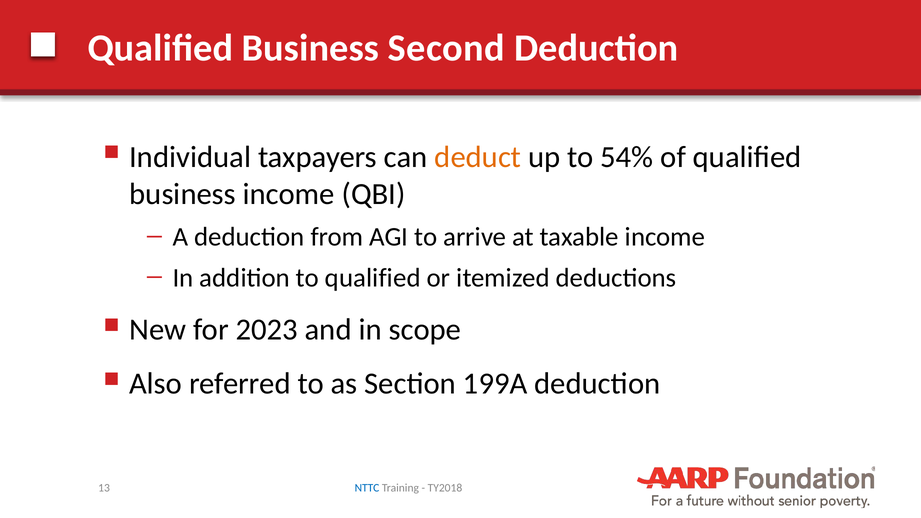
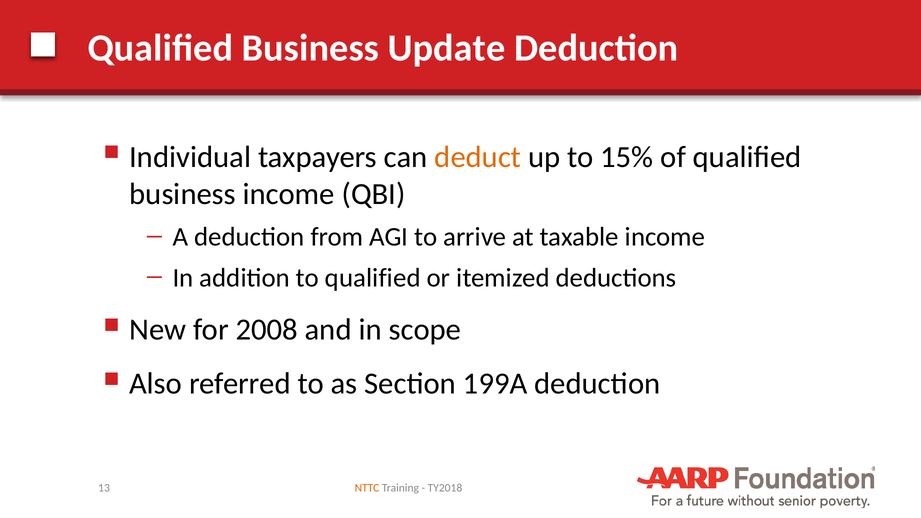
Second: Second -> Update (447, 48)
54%: 54% -> 15% (627, 157)
2023: 2023 -> 2008 (267, 330)
NTTC colour: blue -> orange (367, 488)
